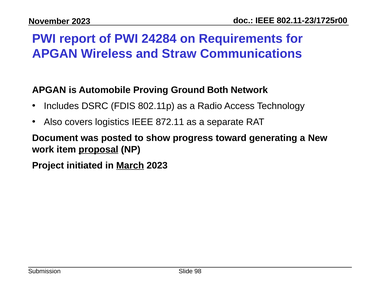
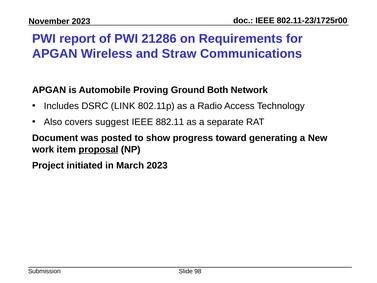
24284: 24284 -> 21286 (159, 39)
FDIS: FDIS -> LINK (123, 106)
logistics: logistics -> suggest (112, 122)
872.11: 872.11 -> 882.11 (170, 122)
March underline: present -> none (130, 165)
